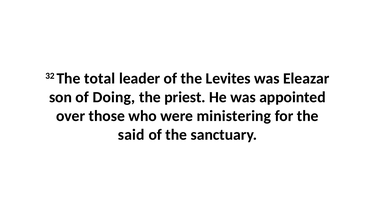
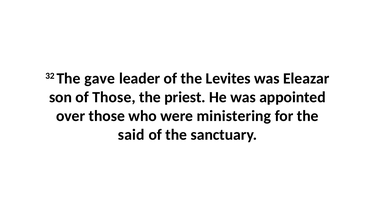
total: total -> gave (100, 78)
of Doing: Doing -> Those (114, 97)
